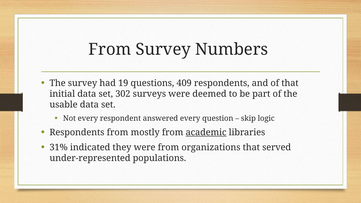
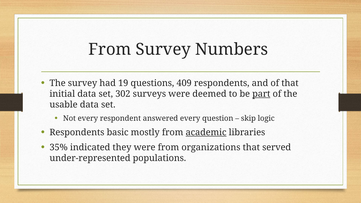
part underline: none -> present (261, 94)
Respondents from: from -> basic (118, 132)
31%: 31% -> 35% (59, 147)
